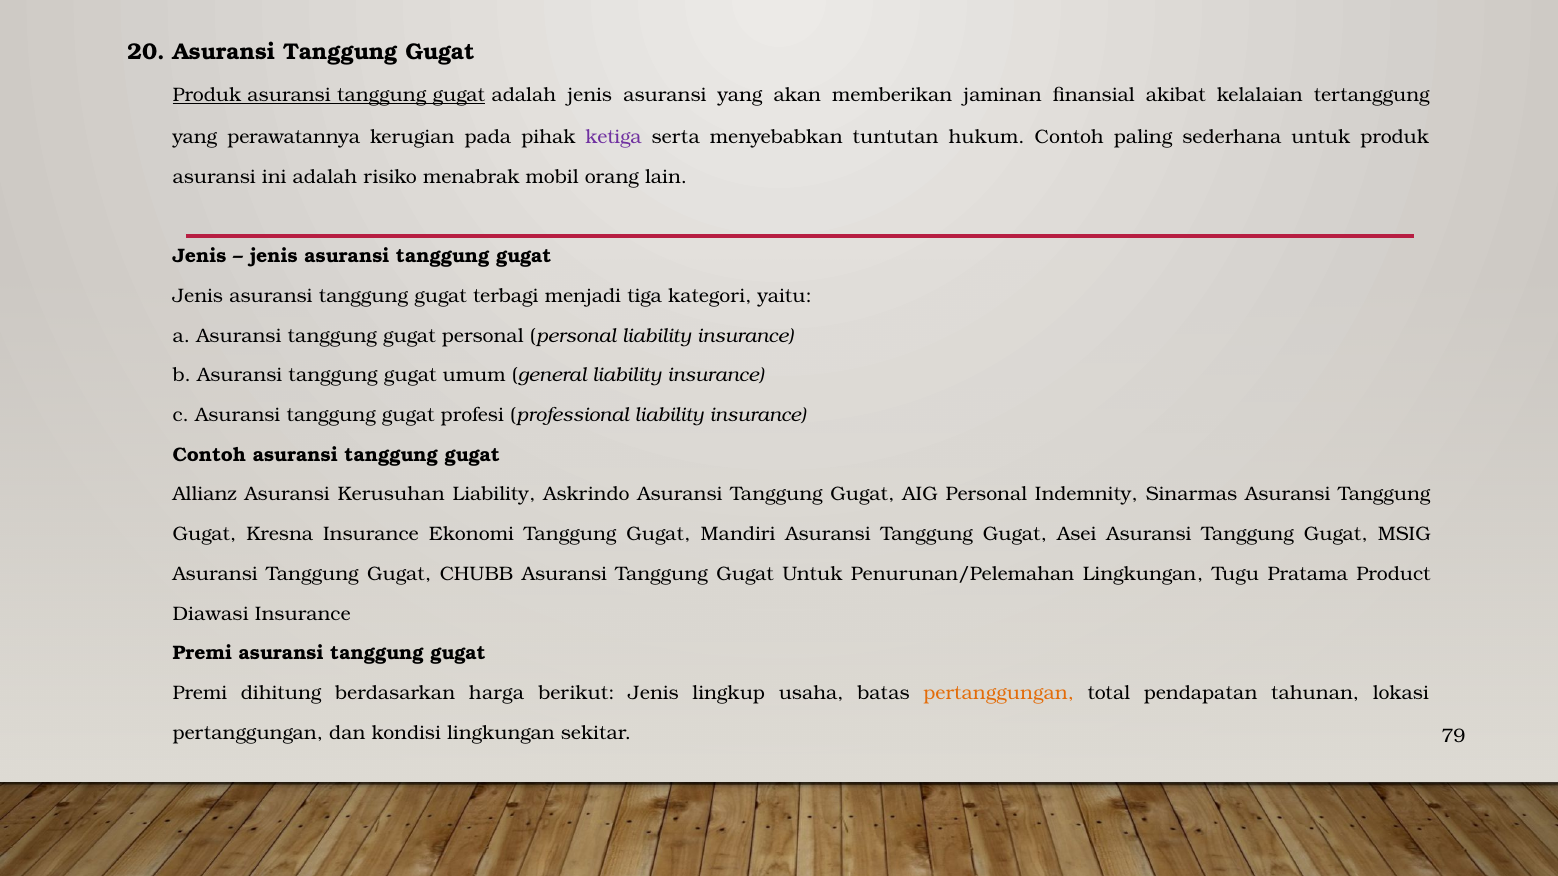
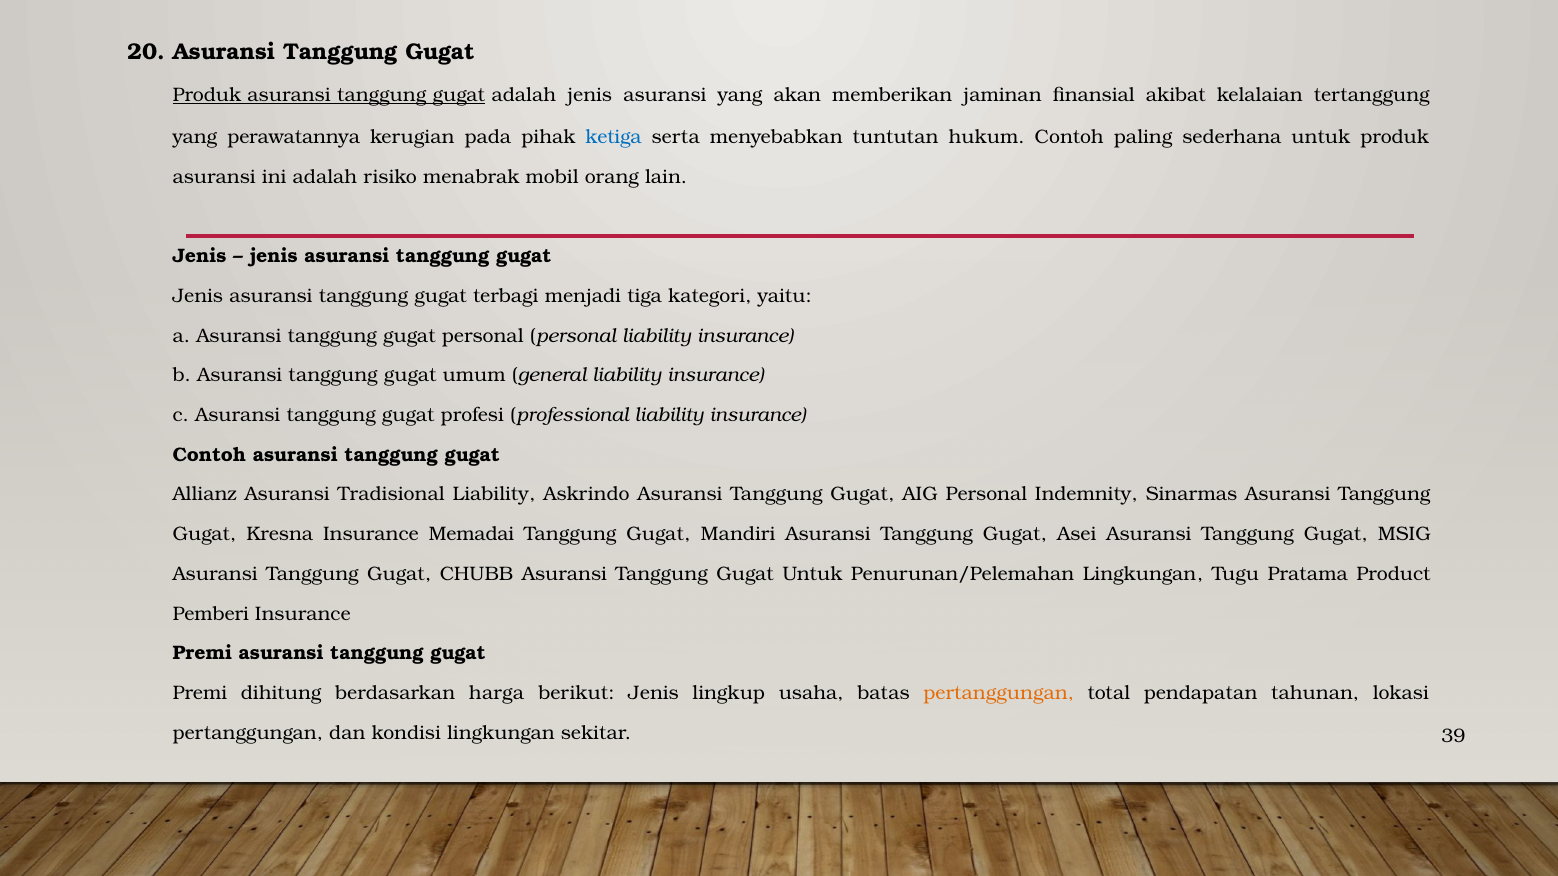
ketiga colour: purple -> blue (614, 137)
Kerusuhan: Kerusuhan -> Tradisional (391, 495)
Ekonomi: Ekonomi -> Memadai (471, 534)
Diawasi: Diawasi -> Pemberi (211, 614)
79: 79 -> 39 (1453, 737)
